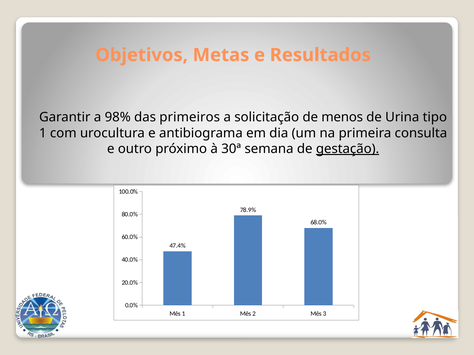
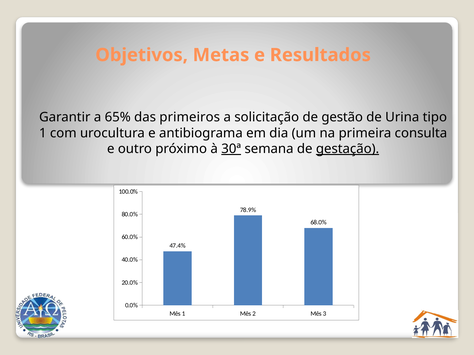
98%: 98% -> 65% (118, 117)
menos: menos -> gestão (342, 117)
30ª underline: none -> present (231, 149)
